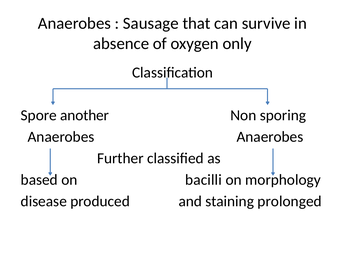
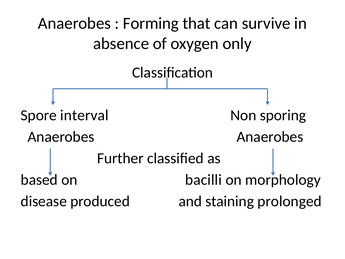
Sausage: Sausage -> Forming (151, 23)
another: another -> interval (84, 115)
